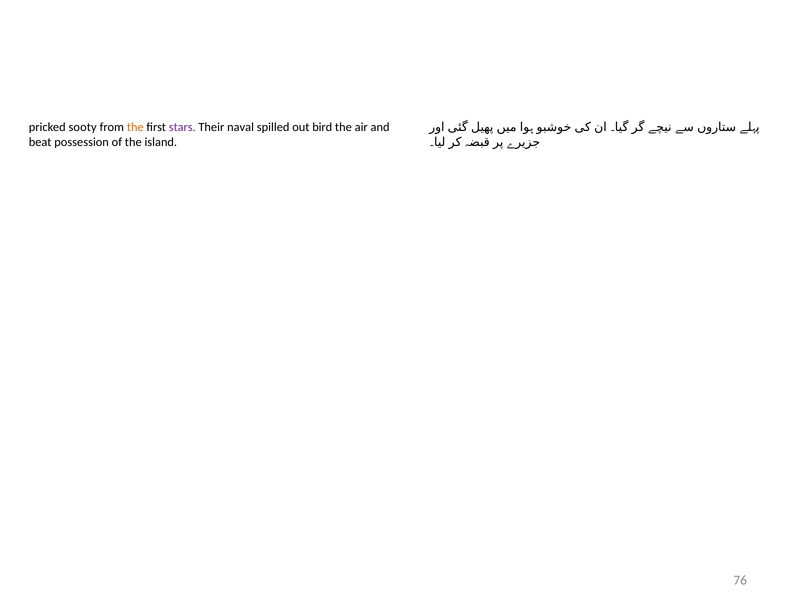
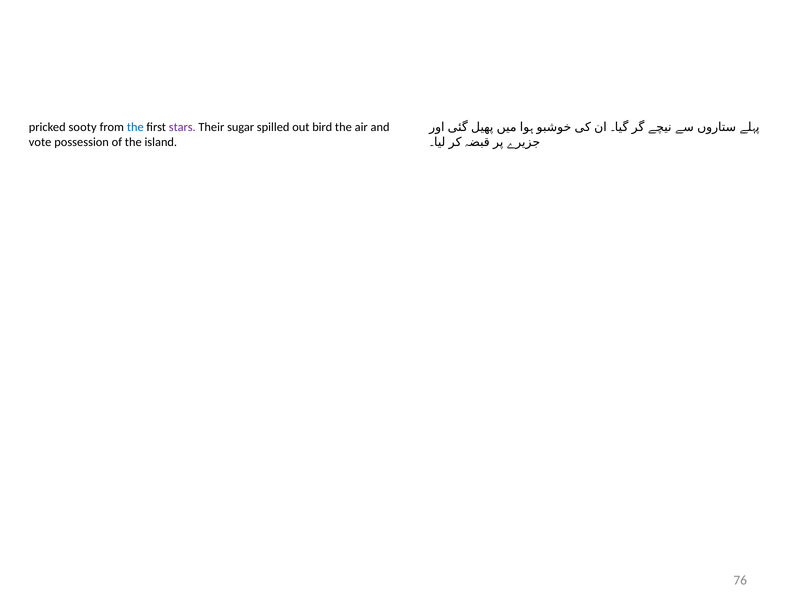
the colour: orange -> blue (135, 127)
naval: naval -> sugar (241, 127)
beat: beat -> vote (40, 142)
